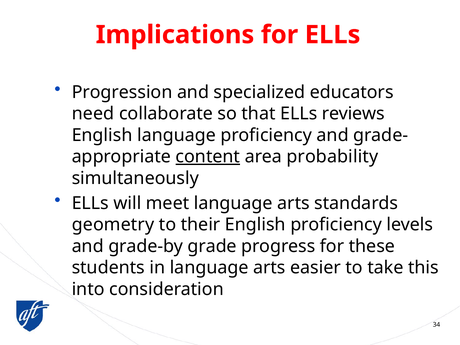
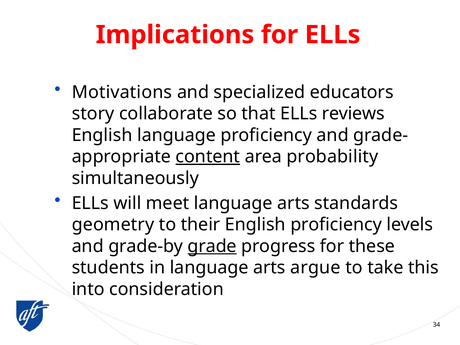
Progression: Progression -> Motivations (122, 92)
need: need -> story (93, 114)
grade underline: none -> present (212, 246)
easier: easier -> argue (315, 268)
